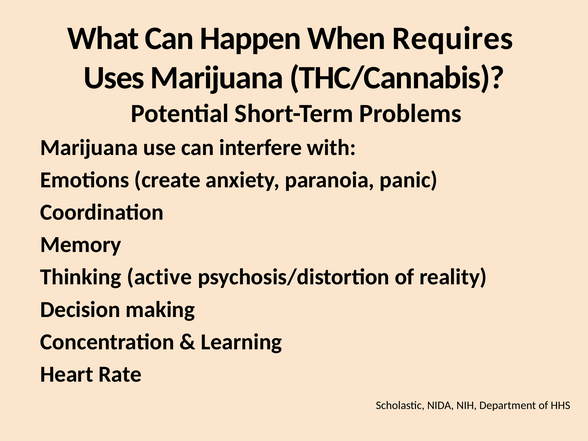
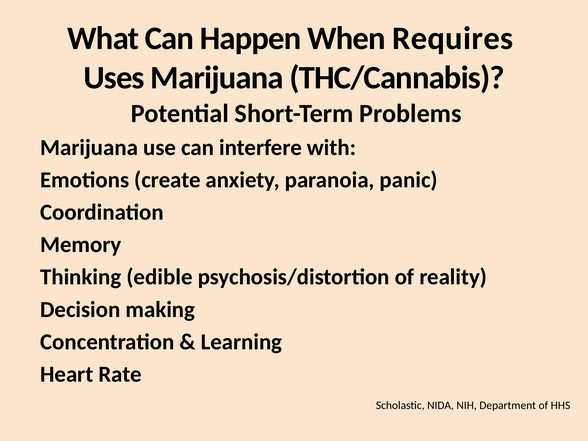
active: active -> edible (159, 277)
